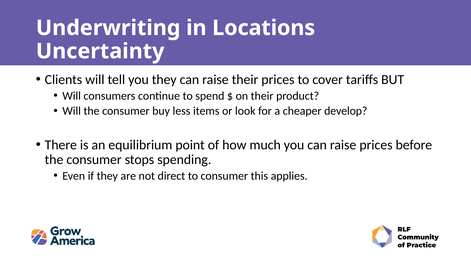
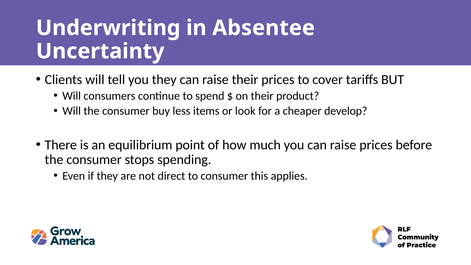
Locations: Locations -> Absentee (264, 28)
